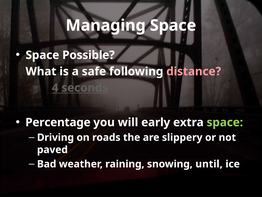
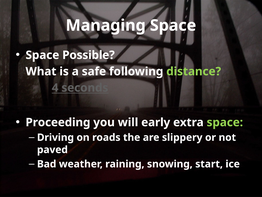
distance colour: pink -> light green (194, 71)
Percentage: Percentage -> Proceeding (58, 122)
until: until -> start (209, 164)
